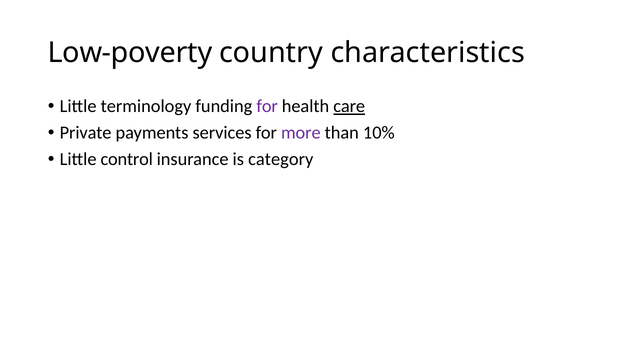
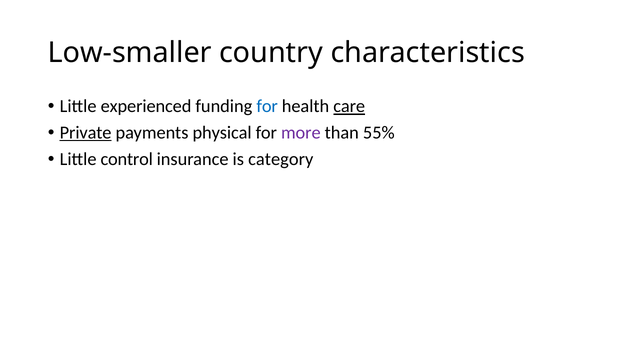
Low-poverty: Low-poverty -> Low-smaller (130, 53)
terminology: terminology -> experienced (146, 106)
for colour: purple -> blue (267, 106)
Private underline: none -> present (86, 133)
services: services -> physical (222, 133)
10%: 10% -> 55% (379, 133)
